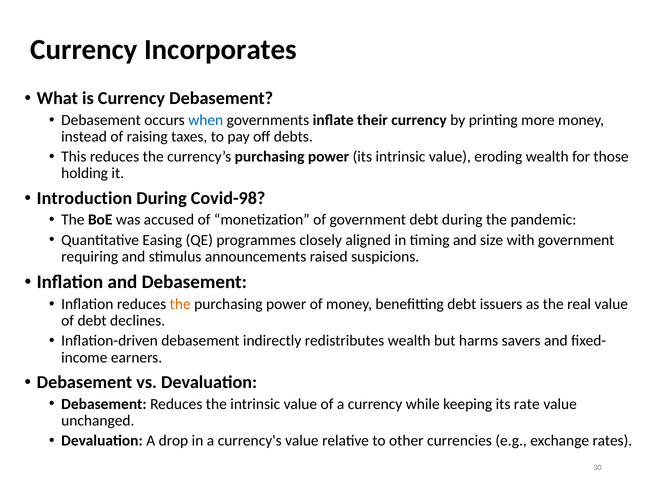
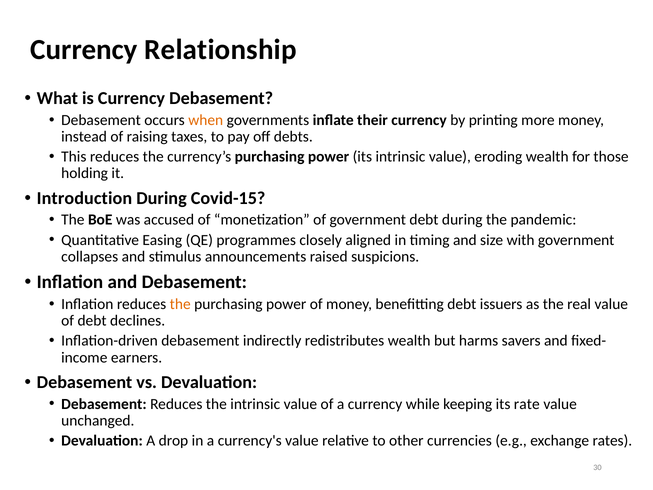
Incorporates: Incorporates -> Relationship (221, 50)
when colour: blue -> orange (206, 120)
Covid-98: Covid-98 -> Covid-15 (228, 198)
requiring: requiring -> collapses (90, 256)
